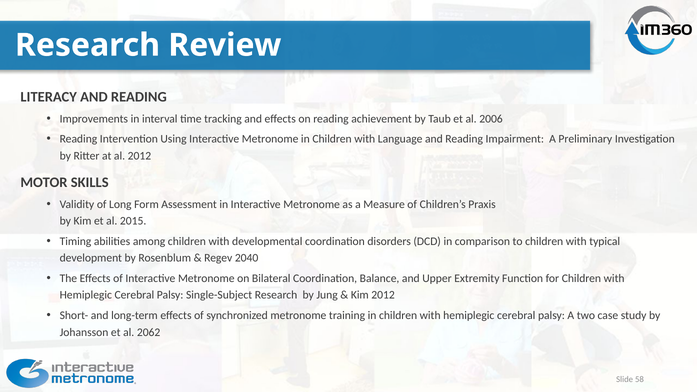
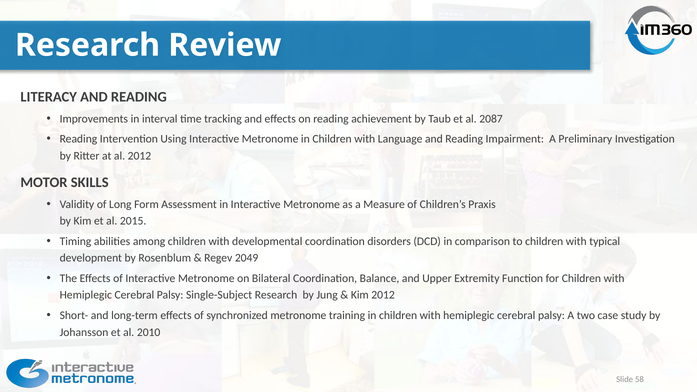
2006: 2006 -> 2087 (491, 119)
2040: 2040 -> 2049 (247, 258)
2062: 2062 -> 2010 (149, 332)
